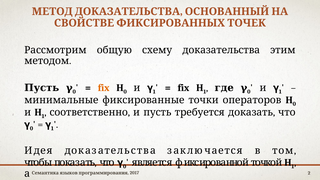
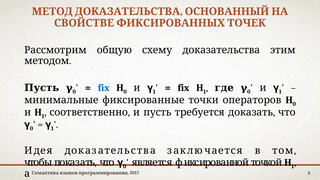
fix colour: orange -> blue (104, 88)
